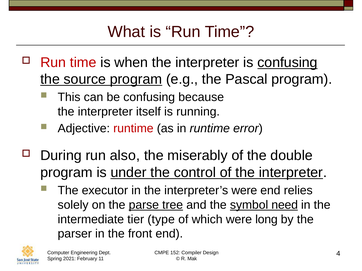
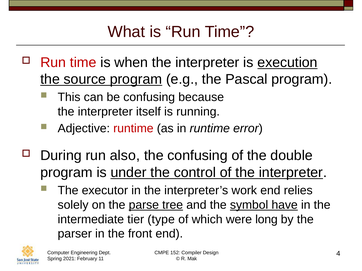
is confusing: confusing -> execution (288, 63)
the miserably: miserably -> confusing (198, 156)
interpreter’s were: were -> work (244, 191)
need: need -> have (285, 205)
